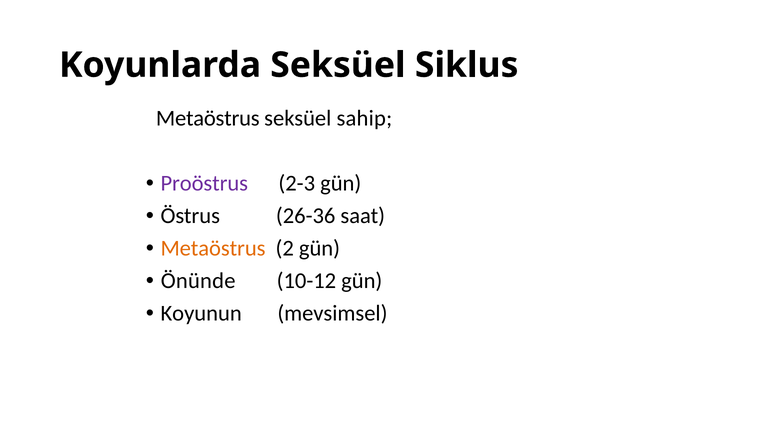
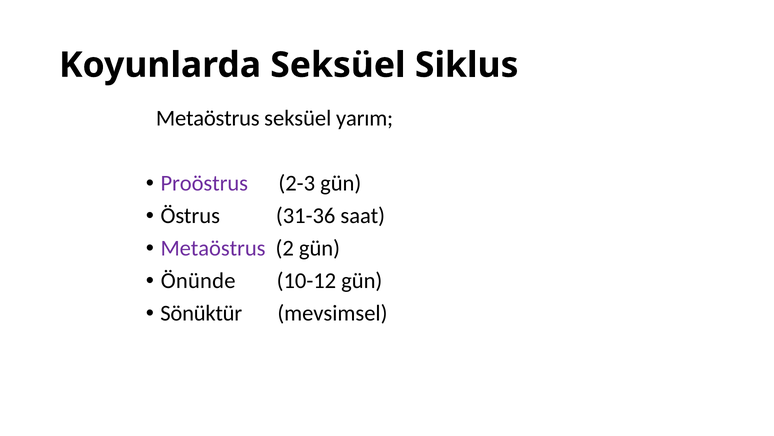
sahip: sahip -> yarım (365, 118)
26-36: 26-36 -> 31-36 (306, 216)
Metaöstrus colour: orange -> purple (213, 248)
Koyunun: Koyunun -> Sönüktür (201, 313)
